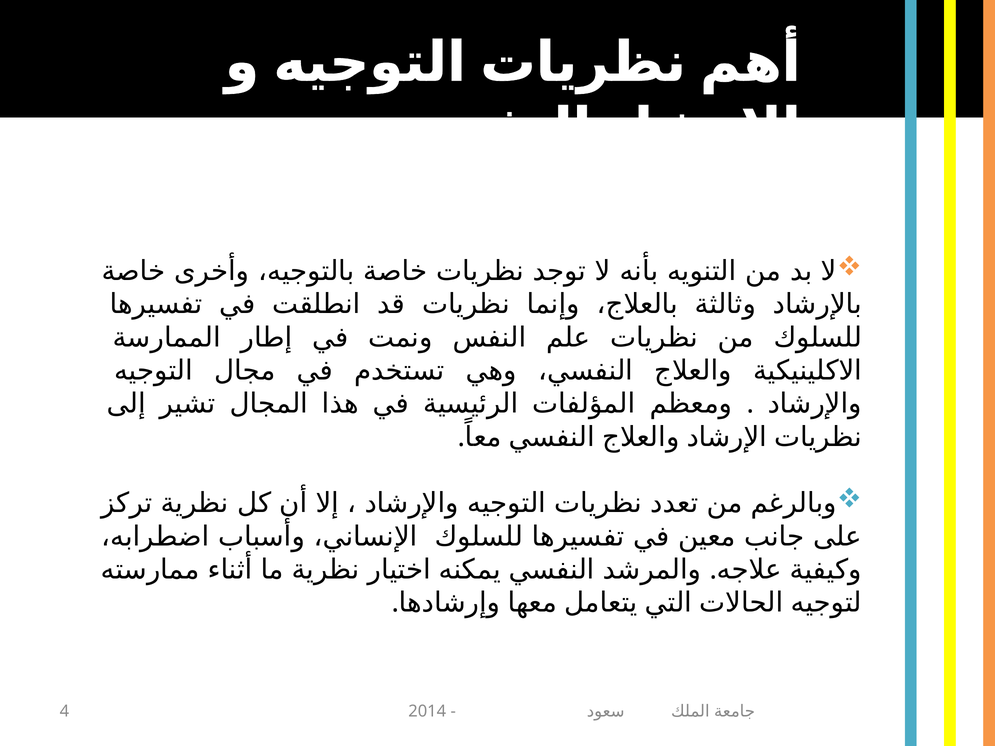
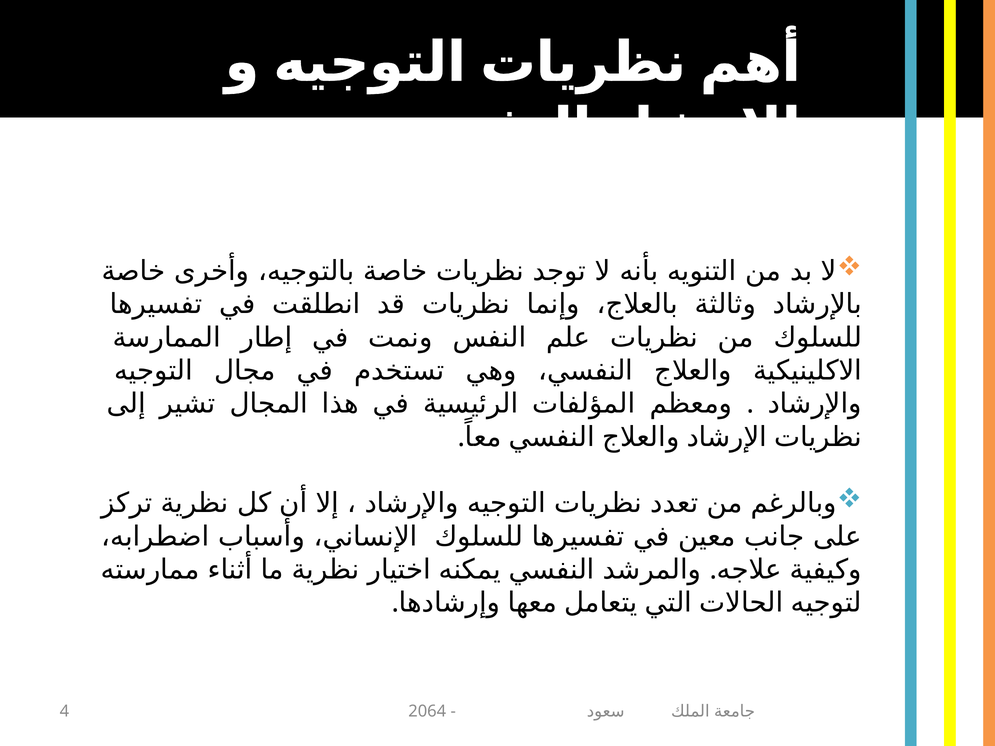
2014: 2014 -> 2064 (427, 711)
